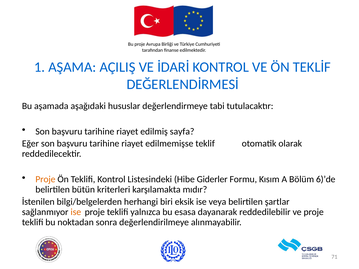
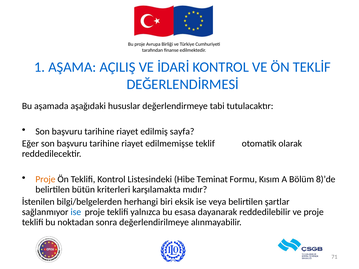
Giderler: Giderler -> Teminat (212, 179)
6)’de: 6)’de -> 8)’de (326, 179)
ise colour: orange -> blue (76, 212)
